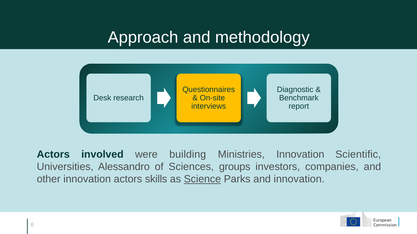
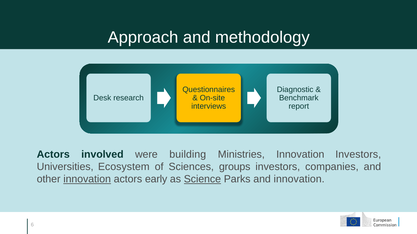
Innovation Scientific: Scientific -> Investors (358, 155)
Alessandro: Alessandro -> Ecosystem (124, 167)
innovation underline: none -> present (87, 180)
skills: skills -> early (156, 180)
